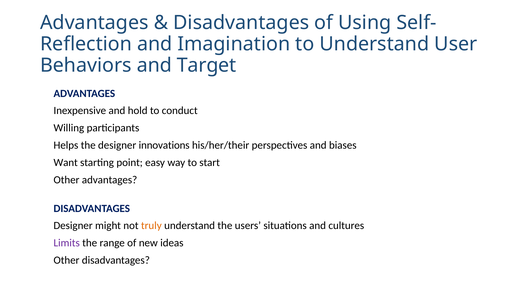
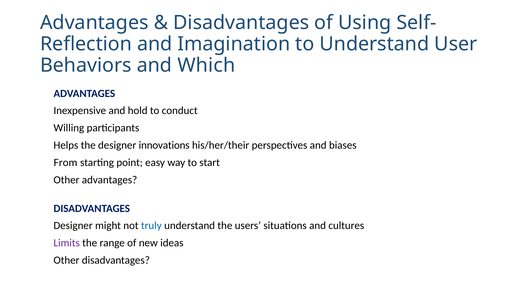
Target: Target -> Which (206, 65)
Want: Want -> From (66, 163)
truly colour: orange -> blue (151, 226)
